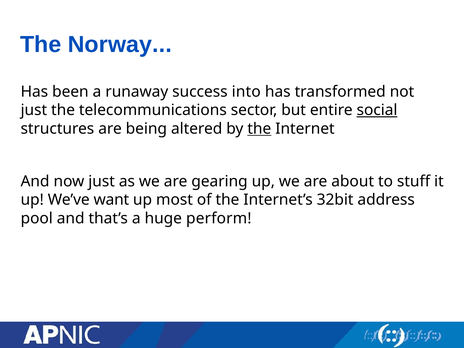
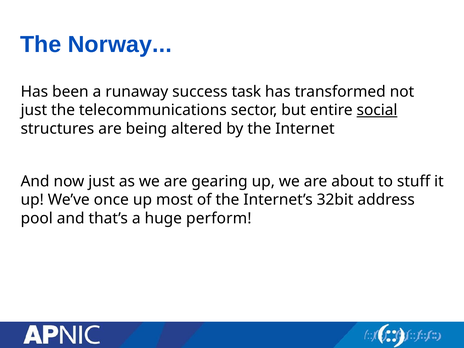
into: into -> task (246, 92)
the underline: present -> none (259, 129)
want: want -> once (111, 200)
